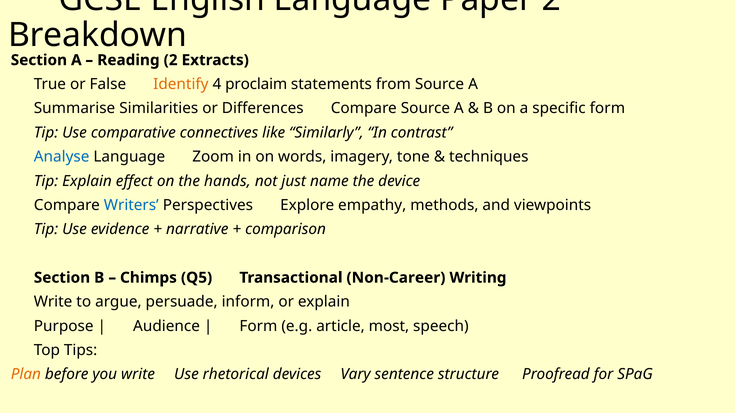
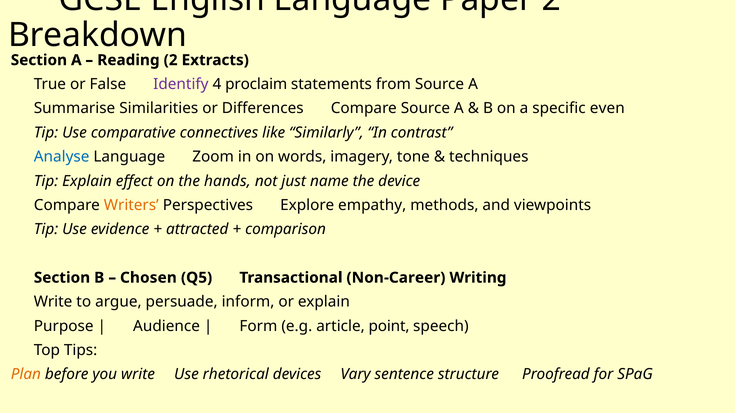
Identify colour: orange -> purple (181, 84)
specific form: form -> even (607, 109)
Writers colour: blue -> orange (131, 205)
narrative: narrative -> attracted (197, 230)
Chimps: Chimps -> Chosen (148, 278)
most: most -> point (389, 326)
